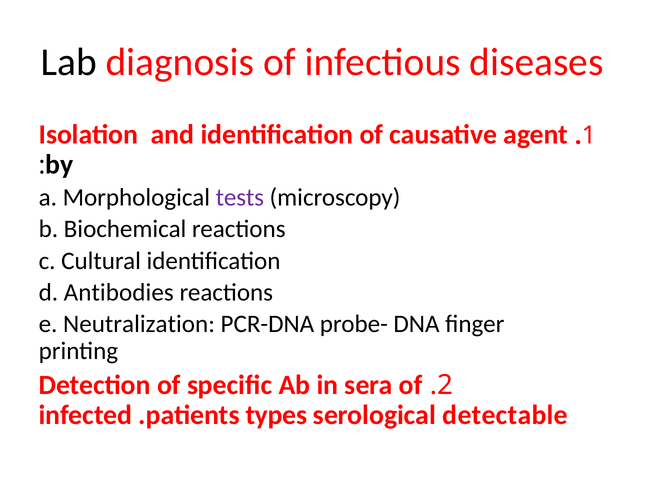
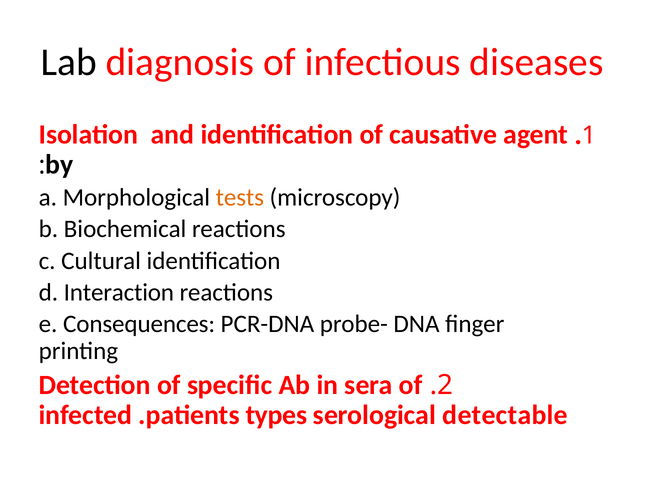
tests colour: purple -> orange (240, 197)
Antibodies: Antibodies -> Interaction (119, 292)
Neutralization: Neutralization -> Consequences (139, 324)
